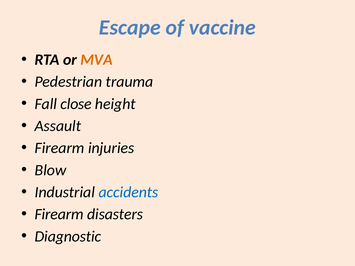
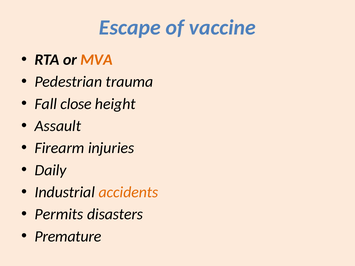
Blow: Blow -> Daily (51, 170)
accidents colour: blue -> orange (128, 192)
Firearm: Firearm -> Permits (59, 214)
Diagnostic: Diagnostic -> Premature (68, 237)
